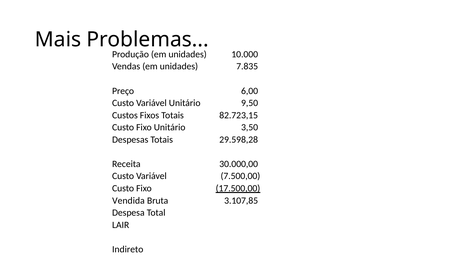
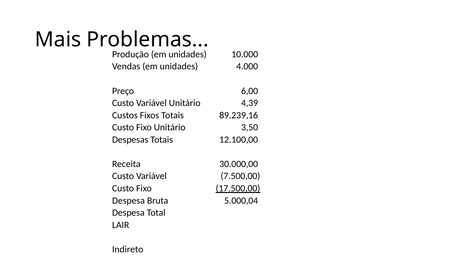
7.835: 7.835 -> 4.000 (247, 66)
9,50: 9,50 -> 4,39 (250, 103)
82.723,15: 82.723,15 -> 89.239,16 (239, 115)
29.598,28: 29.598,28 -> 12.100,00 (239, 139)
Vendida: Vendida -> Despesa (128, 200)
3.107,85: 3.107,85 -> 5.000,04 (241, 200)
